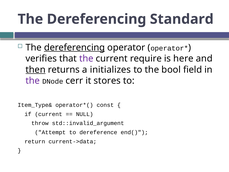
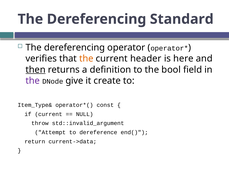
dereferencing underline: present -> none (74, 47)
the colour: purple -> orange (86, 58)
require: require -> header (146, 58)
initializes: initializes -> definition (110, 70)
cerr: cerr -> give (74, 81)
stores: stores -> create (107, 81)
